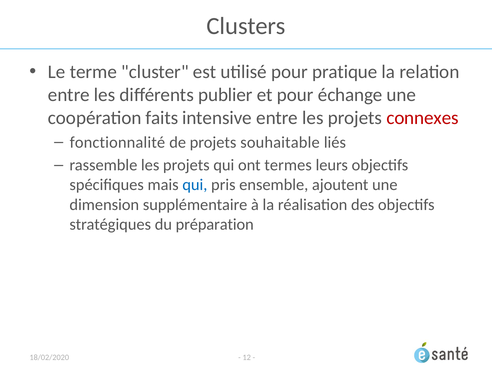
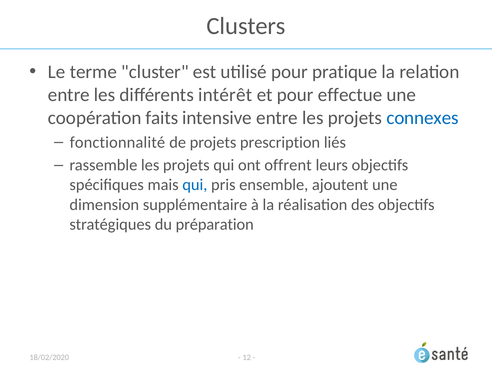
publier: publier -> intérêt (225, 95)
échange: échange -> effectue (350, 95)
connexes colour: red -> blue (422, 118)
souhaitable: souhaitable -> prescription (280, 142)
termes: termes -> offrent (288, 165)
